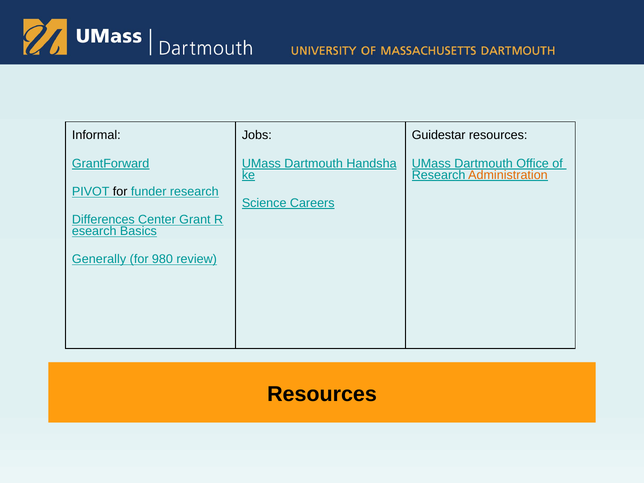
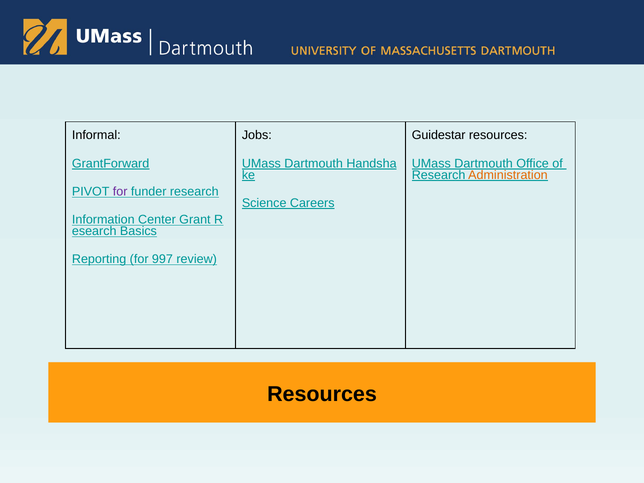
for colour: black -> purple (120, 192)
Differences: Differences -> Information (103, 220)
Generally: Generally -> Reporting (99, 259)
980: 980 -> 997 (162, 259)
